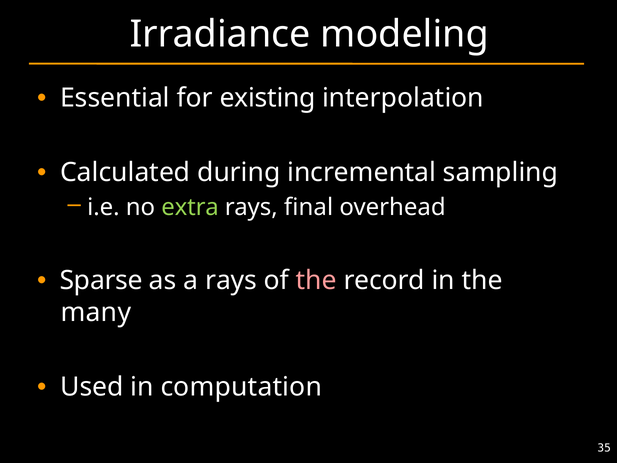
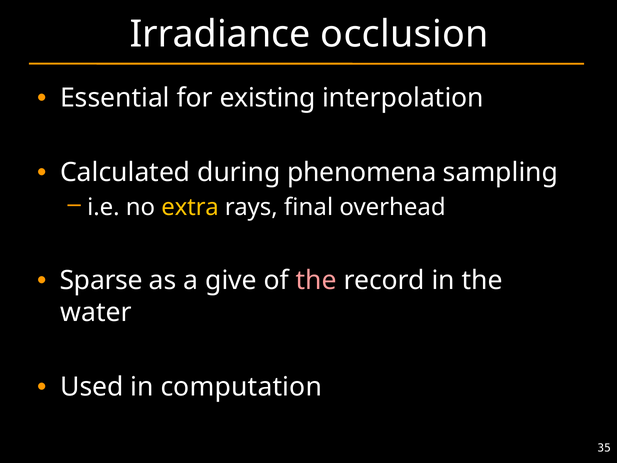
modeling: modeling -> occlusion (404, 34)
incremental: incremental -> phenomena (362, 172)
extra colour: light green -> yellow (190, 207)
a rays: rays -> give (231, 280)
many: many -> water (96, 312)
